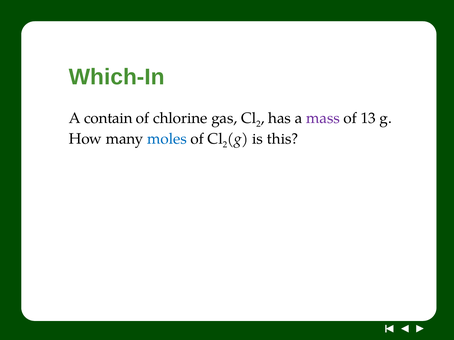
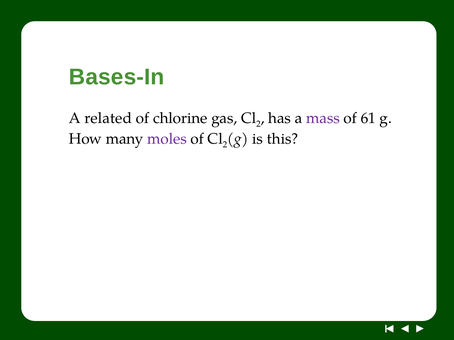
Which-In: Which-In -> Bases-In (117, 77)
contain: contain -> related (108, 118)
13: 13 -> 61 (368, 118)
moles colour: blue -> purple (167, 139)
